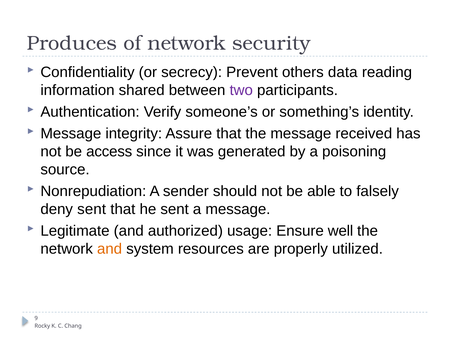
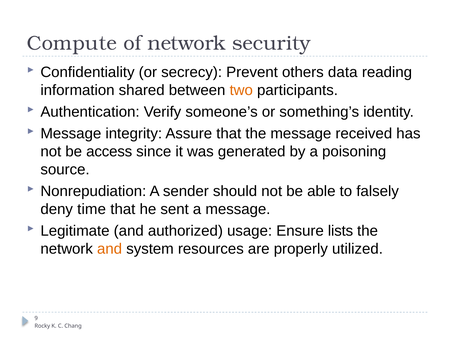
Produces: Produces -> Compute (72, 43)
two colour: purple -> orange (241, 90)
deny sent: sent -> time (92, 210)
well: well -> lists (341, 231)
